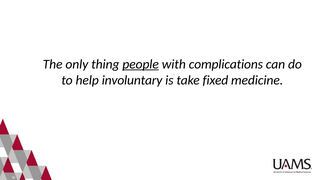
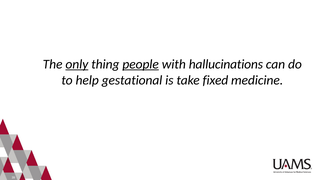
only underline: none -> present (77, 64)
complications: complications -> hallucinations (226, 64)
involuntary: involuntary -> gestational (132, 80)
